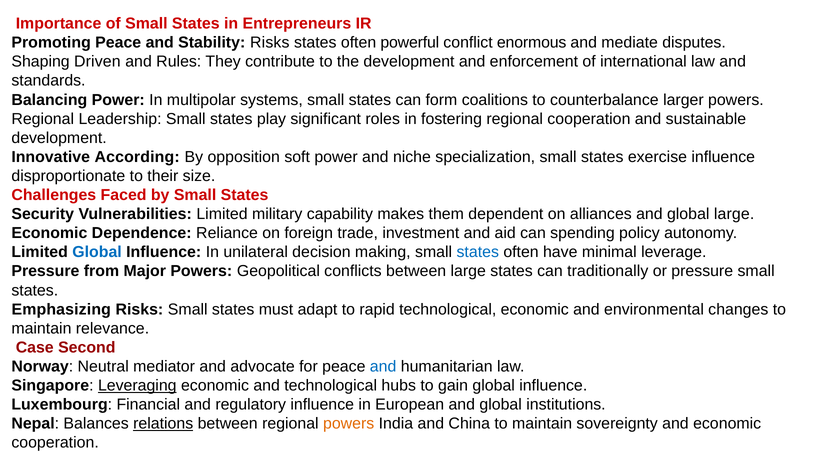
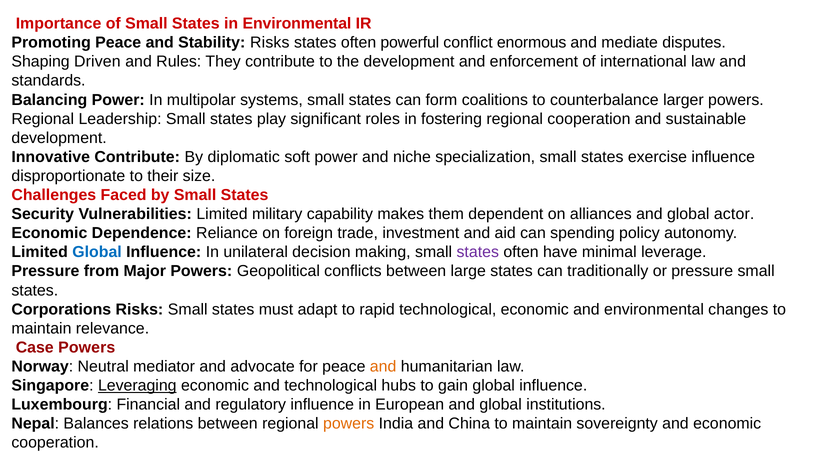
in Entrepreneurs: Entrepreneurs -> Environmental (297, 24)
Innovative According: According -> Contribute (137, 157)
opposition: opposition -> diplomatic (244, 157)
global large: large -> actor (734, 214)
states colour: blue -> purple (478, 252)
Emphasizing: Emphasizing -> Corporations (61, 309)
Case Second: Second -> Powers (87, 347)
and colour: blue -> orange (383, 367)
relations underline: present -> none (163, 424)
